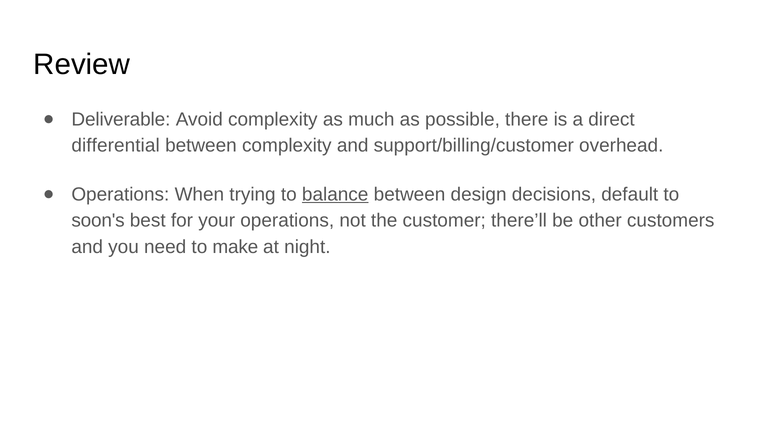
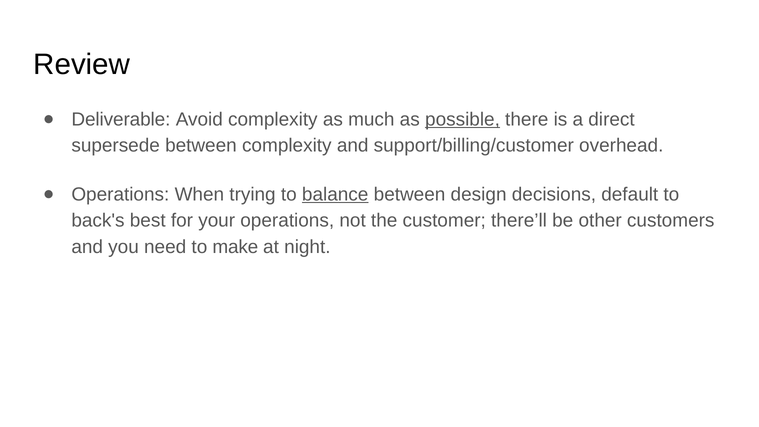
possible underline: none -> present (463, 119)
differential: differential -> supersede (116, 146)
soon's: soon's -> back's (98, 221)
